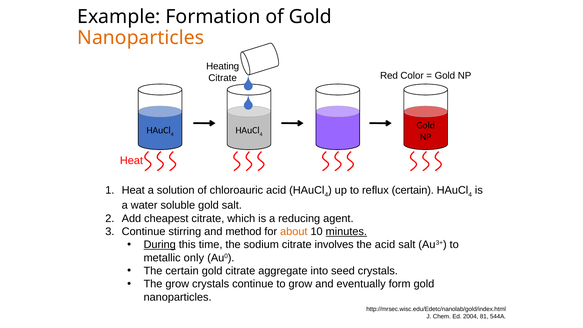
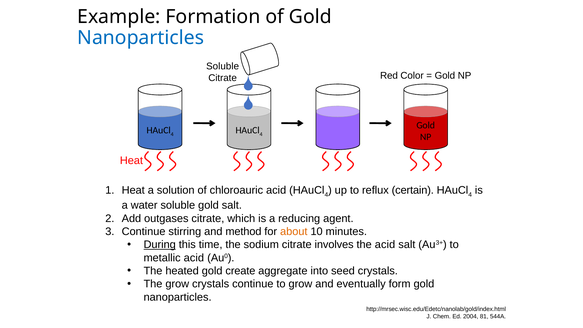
Nanoparticles colour: orange -> blue (141, 38)
Heating: Heating -> Soluble (223, 66)
cheapest: cheapest -> outgases (166, 218)
minutes underline: present -> none (346, 231)
metallic only: only -> acid (194, 258)
The certain: certain -> heated (182, 271)
gold citrate: citrate -> create (240, 271)
